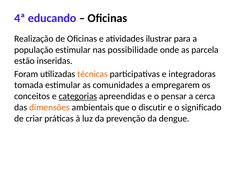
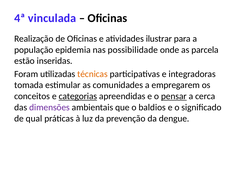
educando: educando -> vinculada (52, 18)
população estimular: estimular -> epidemia (73, 50)
pensar underline: none -> present (174, 96)
dimensões colour: orange -> purple (49, 107)
discutir: discutir -> baldios (152, 107)
criar: criar -> qual (34, 118)
